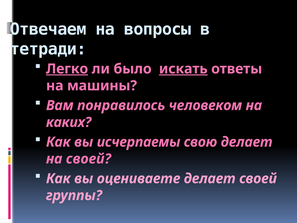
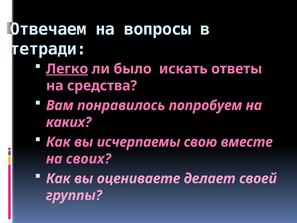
искать underline: present -> none (183, 69)
машины: машины -> средства (102, 86)
человеком: человеком -> попробуем (205, 105)
свою делает: делает -> вместе (247, 142)
на своей: своей -> своих (88, 159)
